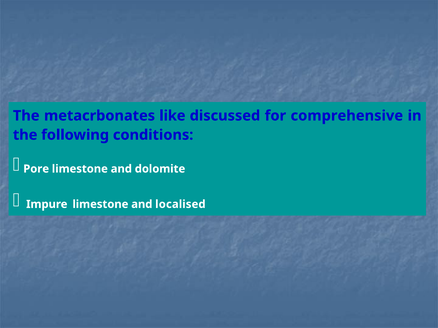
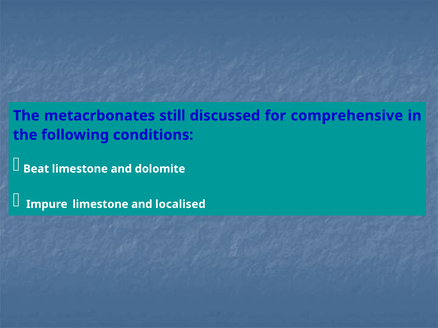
like: like -> still (172, 116)
Pore: Pore -> Beat (36, 169)
